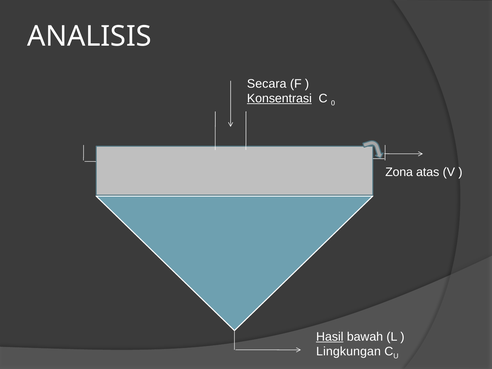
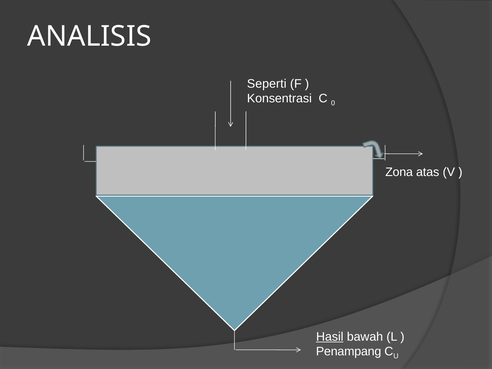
Secara: Secara -> Seperti (267, 84)
Konsentrasi underline: present -> none (279, 98)
Lingkungan: Lingkungan -> Penampang (349, 351)
